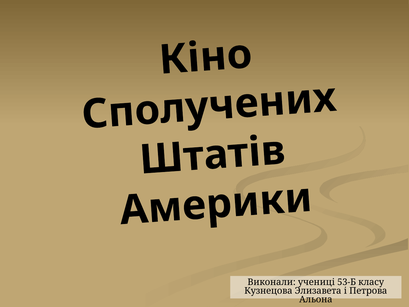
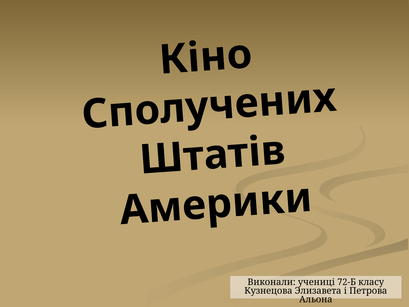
53-Б: 53-Б -> 72-Б (347, 282)
